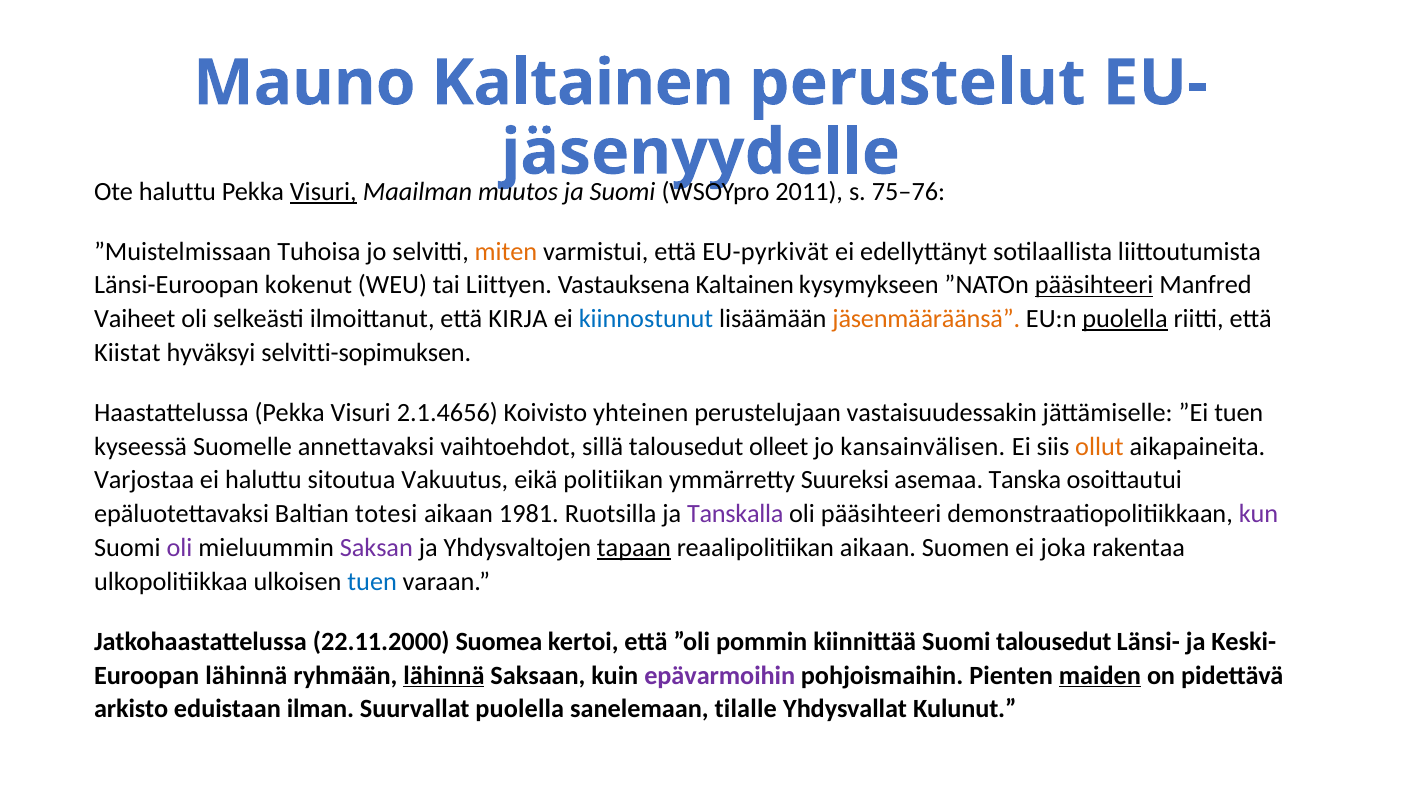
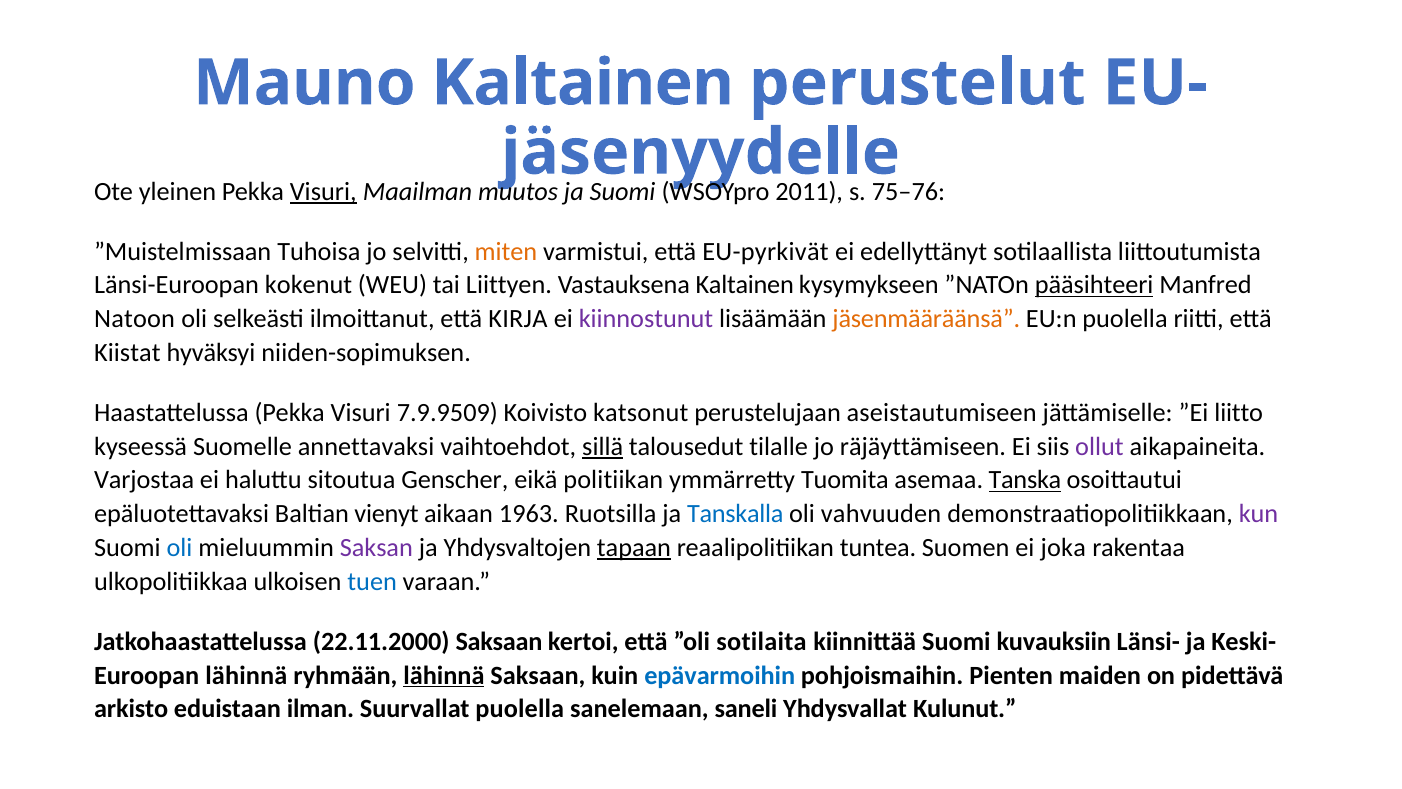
Ote haluttu: haluttu -> yleinen (177, 191)
Vaiheet: Vaiheet -> Natoon (135, 319)
kiinnostunut colour: blue -> purple (646, 319)
puolella underline: present -> none (1125, 319)
selvitti-sopimuksen: selvitti-sopimuksen -> niiden-sopimuksen (366, 353)
2.1.4656: 2.1.4656 -> 7.9.9509 (447, 413)
yhteinen: yhteinen -> katsonut (641, 413)
vastaisuudessakin: vastaisuudessakin -> aseistautumiseen (942, 413)
”Ei tuen: tuen -> liitto (1239, 413)
sillä underline: none -> present (603, 446)
olleet: olleet -> tilalle (779, 446)
kansainvälisen: kansainvälisen -> räjäyttämiseen (923, 446)
ollut colour: orange -> purple (1099, 446)
Vakuutus: Vakuutus -> Genscher (455, 480)
Suureksi: Suureksi -> Tuomita (845, 480)
Tanska underline: none -> present (1025, 480)
totesi: totesi -> vienyt (387, 514)
1981: 1981 -> 1963 (529, 514)
Tanskalla colour: purple -> blue (735, 514)
oli pääsihteeri: pääsihteeri -> vahvuuden (881, 514)
oli colour: purple -> blue (180, 548)
reaalipolitiikan aikaan: aikaan -> tuntea (878, 548)
22.11.2000 Suomea: Suomea -> Saksaan (499, 641)
pommin: pommin -> sotilaita (762, 641)
Suomi talousedut: talousedut -> kuvauksiin (1054, 641)
epävarmoihin colour: purple -> blue (720, 675)
maiden underline: present -> none (1100, 675)
tilalle: tilalle -> saneli (746, 709)
